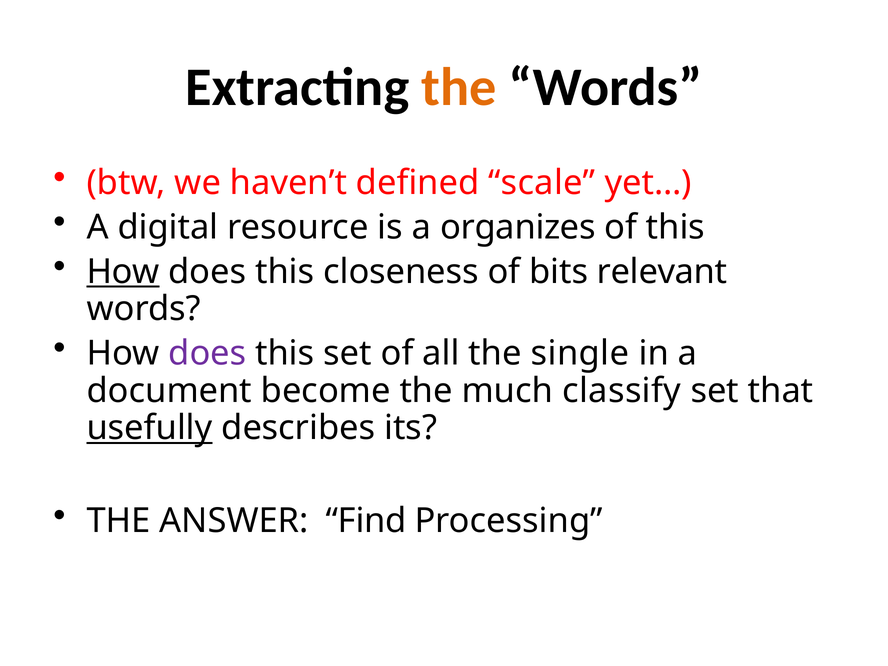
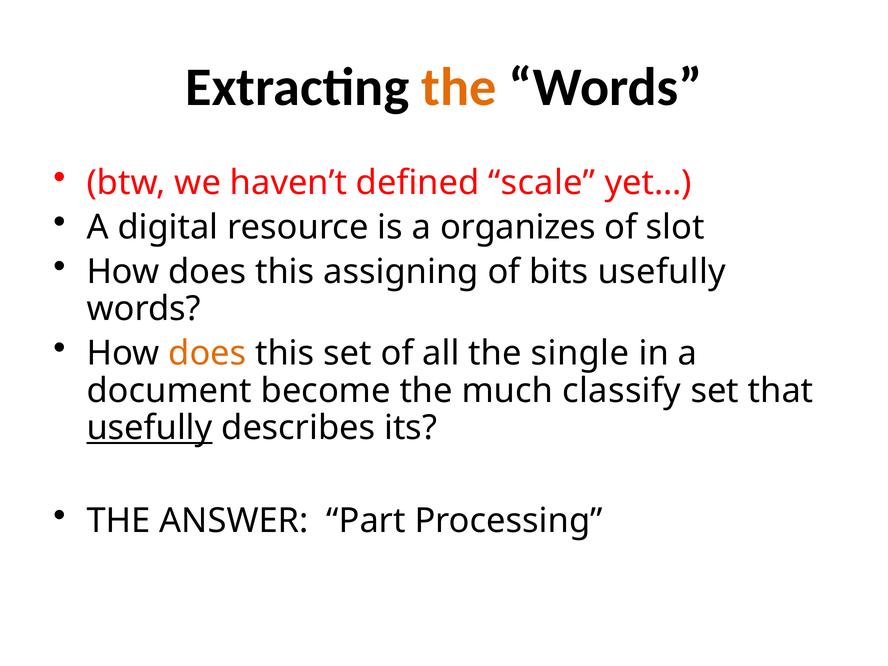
of this: this -> slot (675, 227)
How underline: present -> none (123, 272)
closeness: closeness -> assigning (401, 272)
bits relevant: relevant -> usefully (662, 272)
does colour: purple -> orange (207, 353)
Find: Find -> Part (366, 521)
